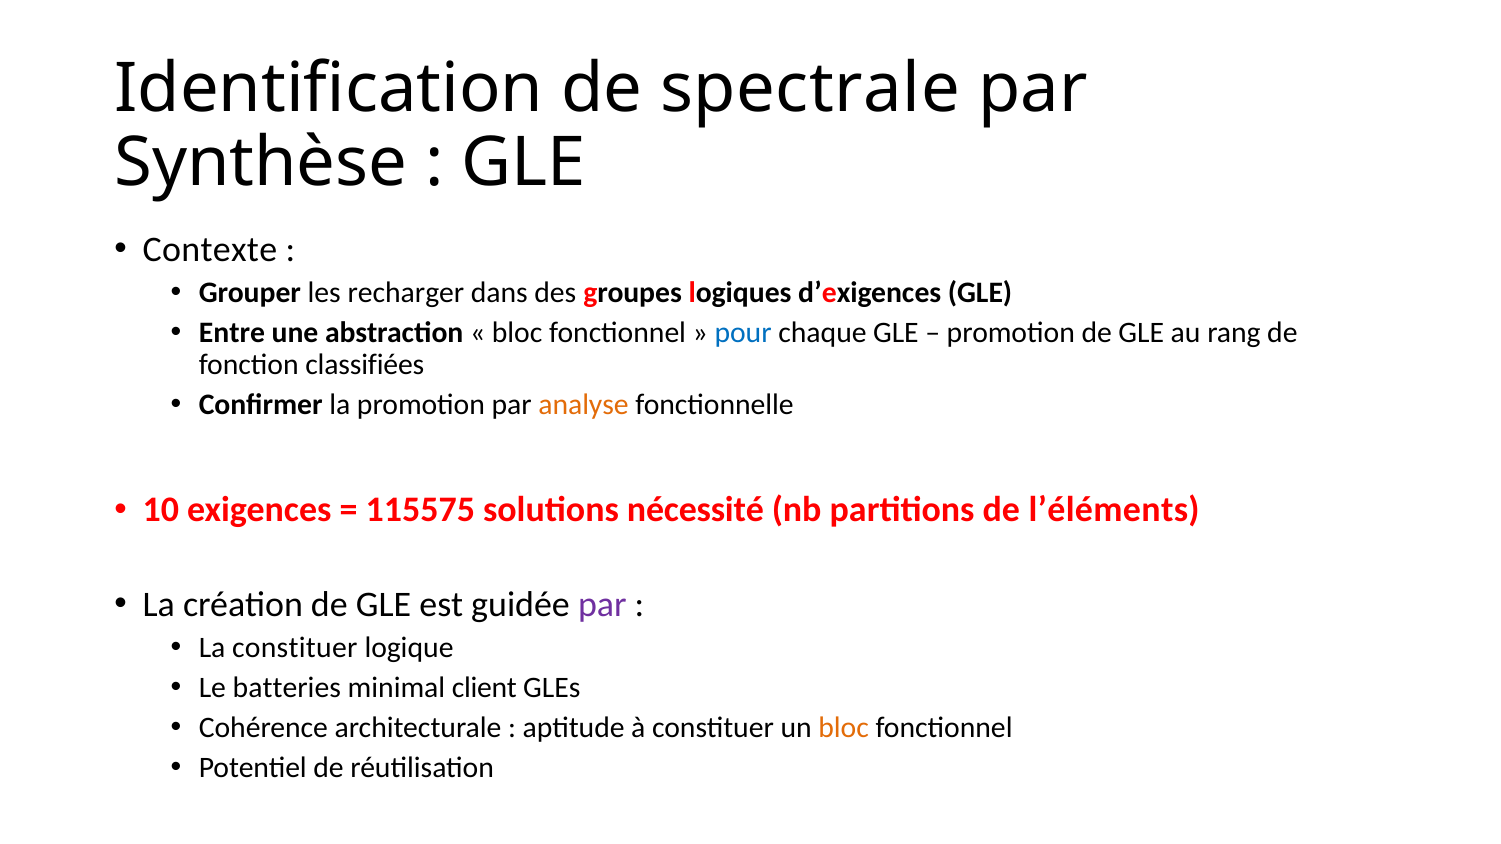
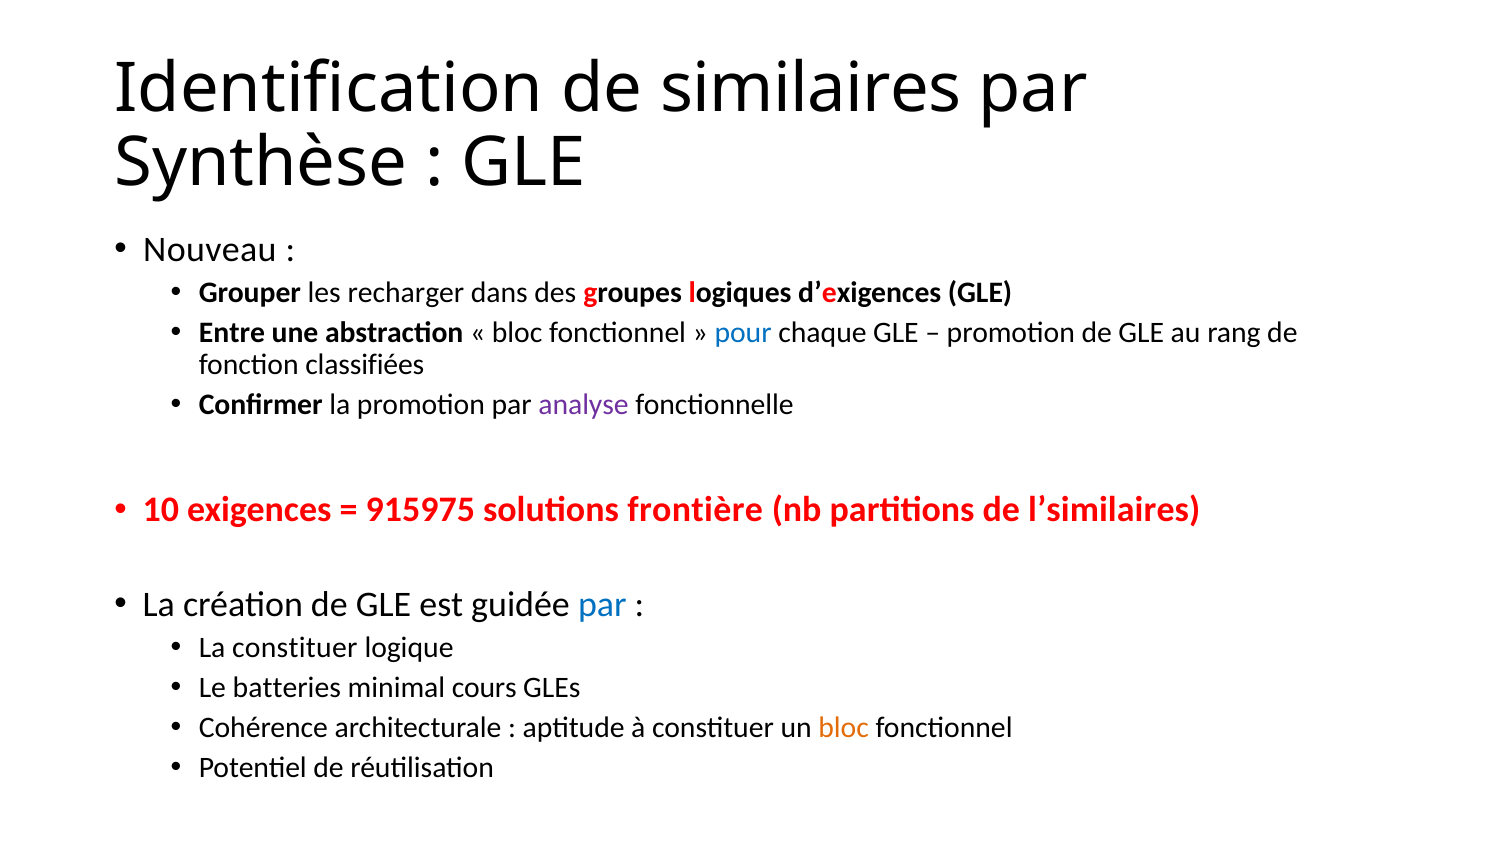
spectrale: spectrale -> similaires (811, 89)
Contexte: Contexte -> Nouveau (210, 250)
analyse colour: orange -> purple (584, 405)
115575: 115575 -> 915975 (420, 510)
nécessité: nécessité -> frontière (695, 510)
l’éléments: l’éléments -> l’similaires (1114, 510)
par colour: purple -> blue (602, 605)
client: client -> cours (484, 688)
